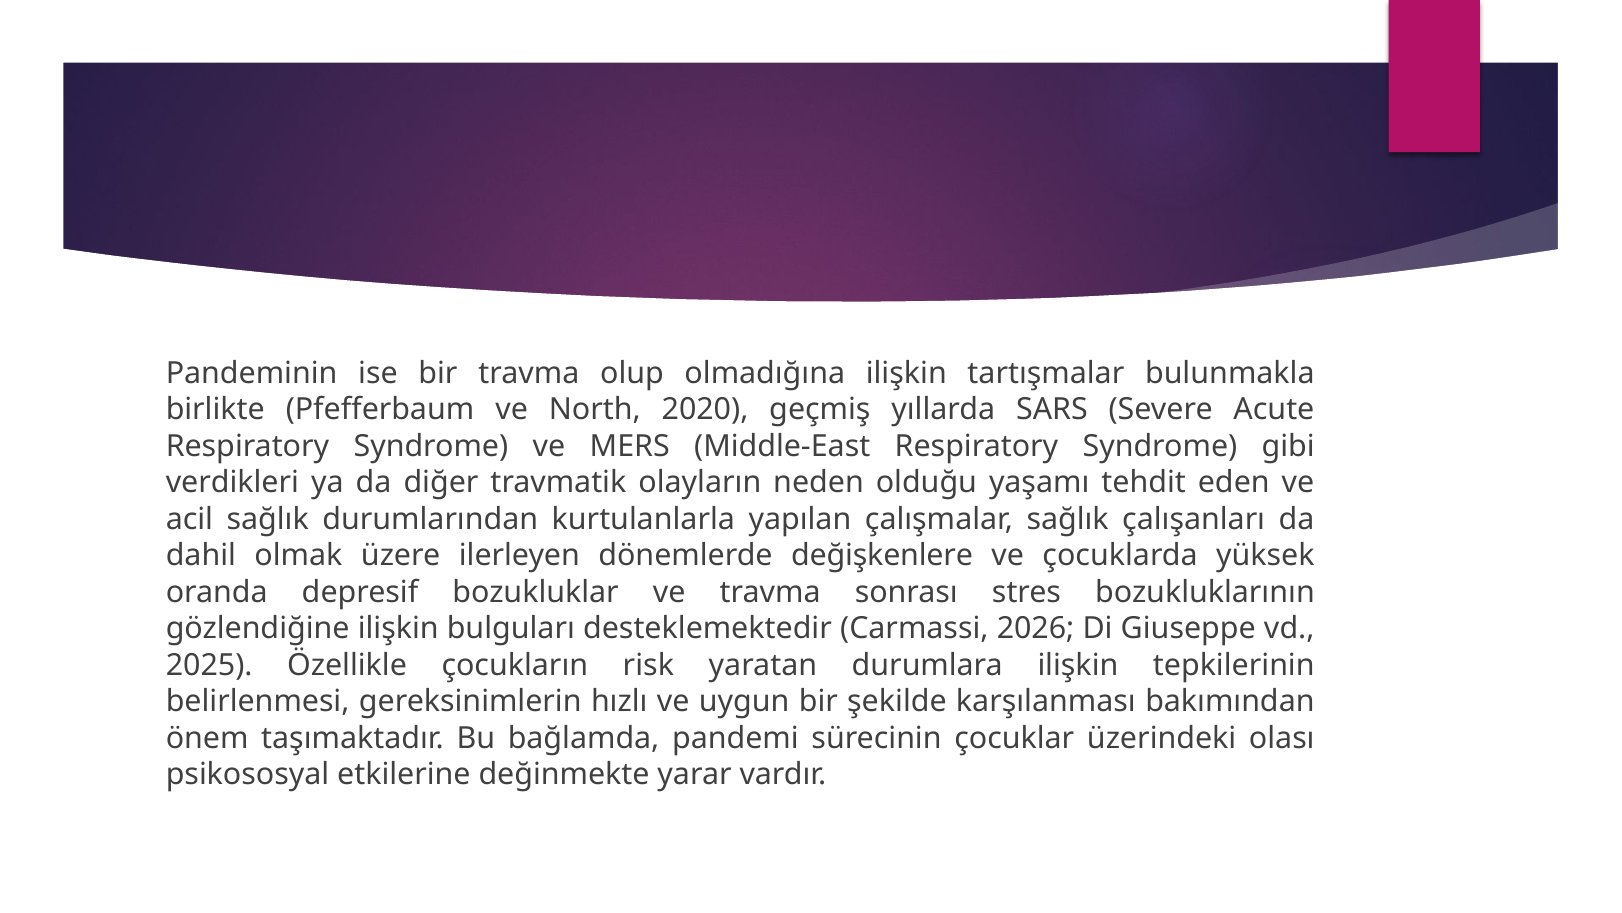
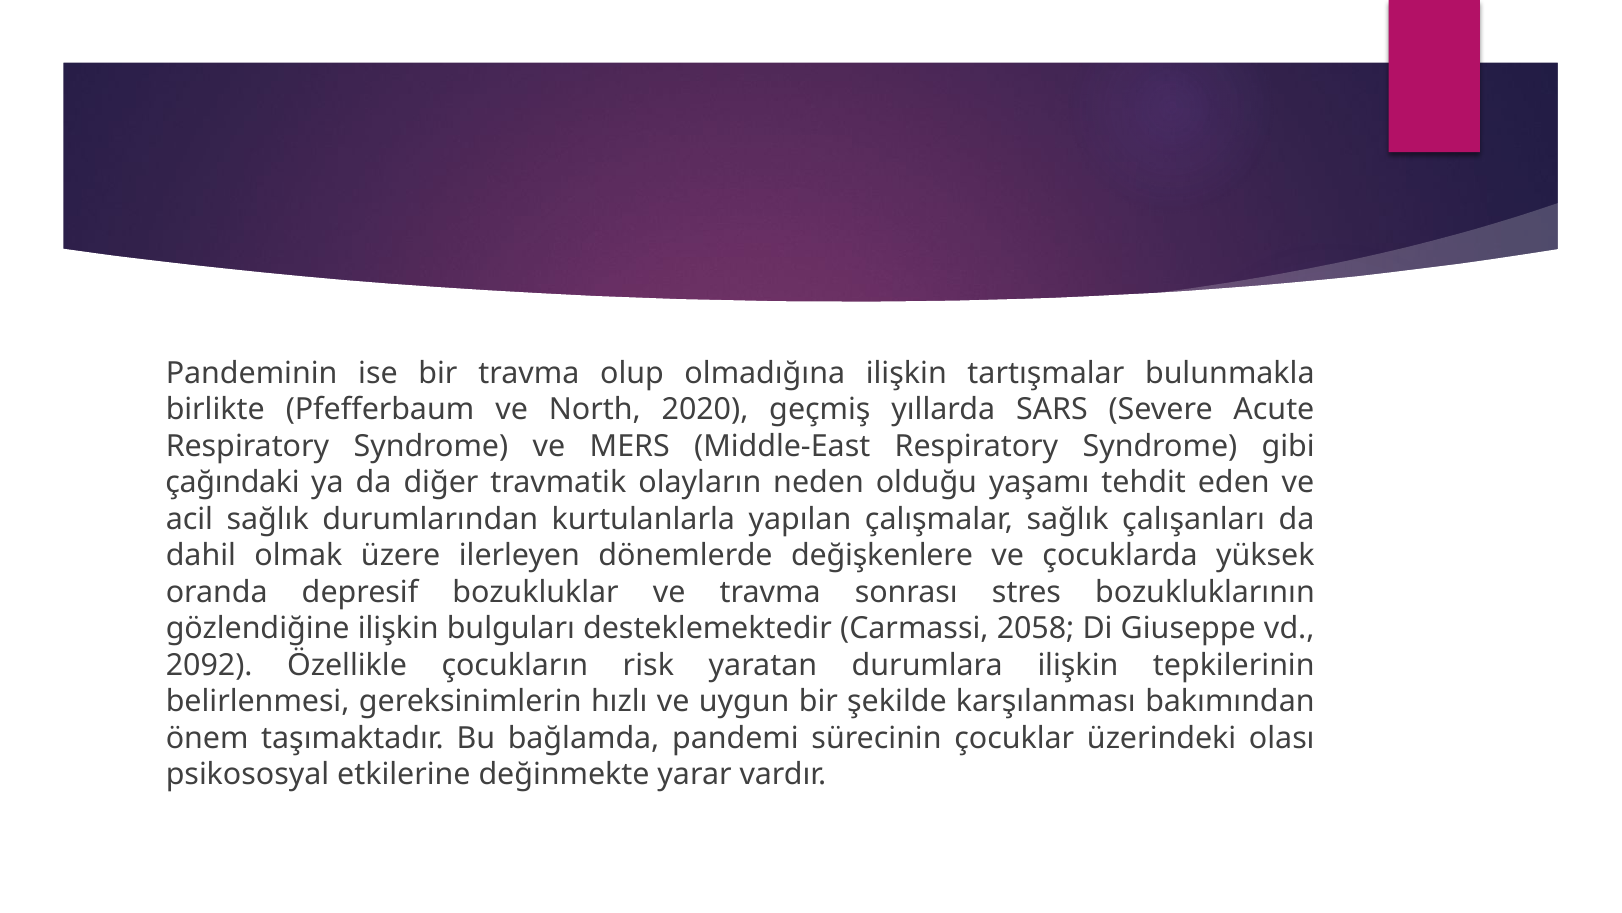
verdikleri: verdikleri -> çağındaki (233, 482)
2026: 2026 -> 2058 (1036, 628)
2025: 2025 -> 2092 (209, 665)
